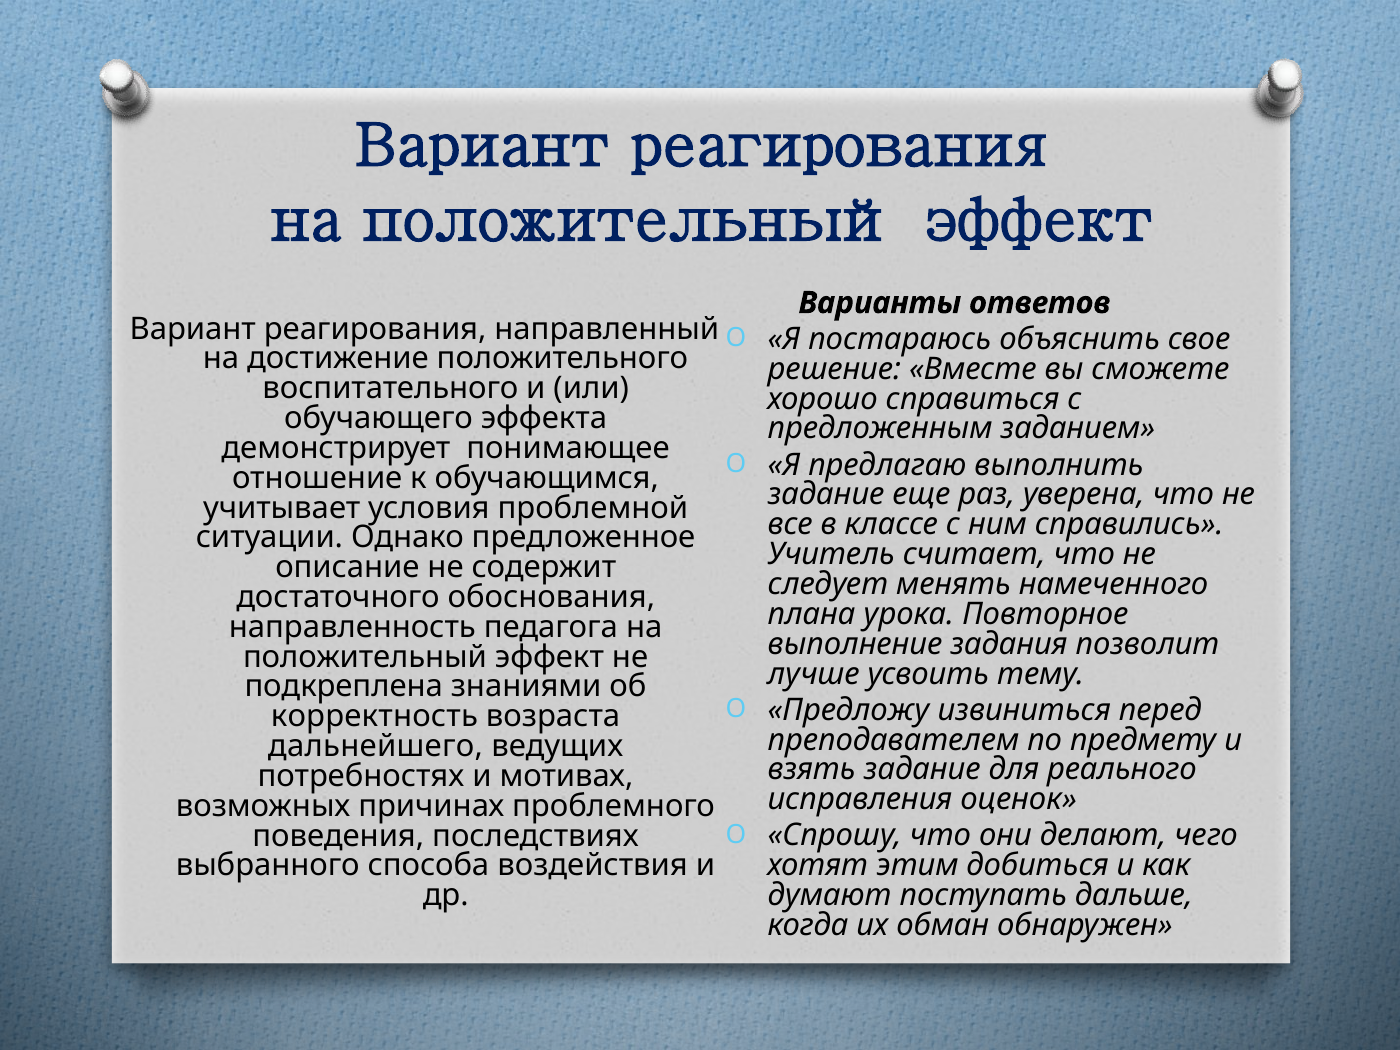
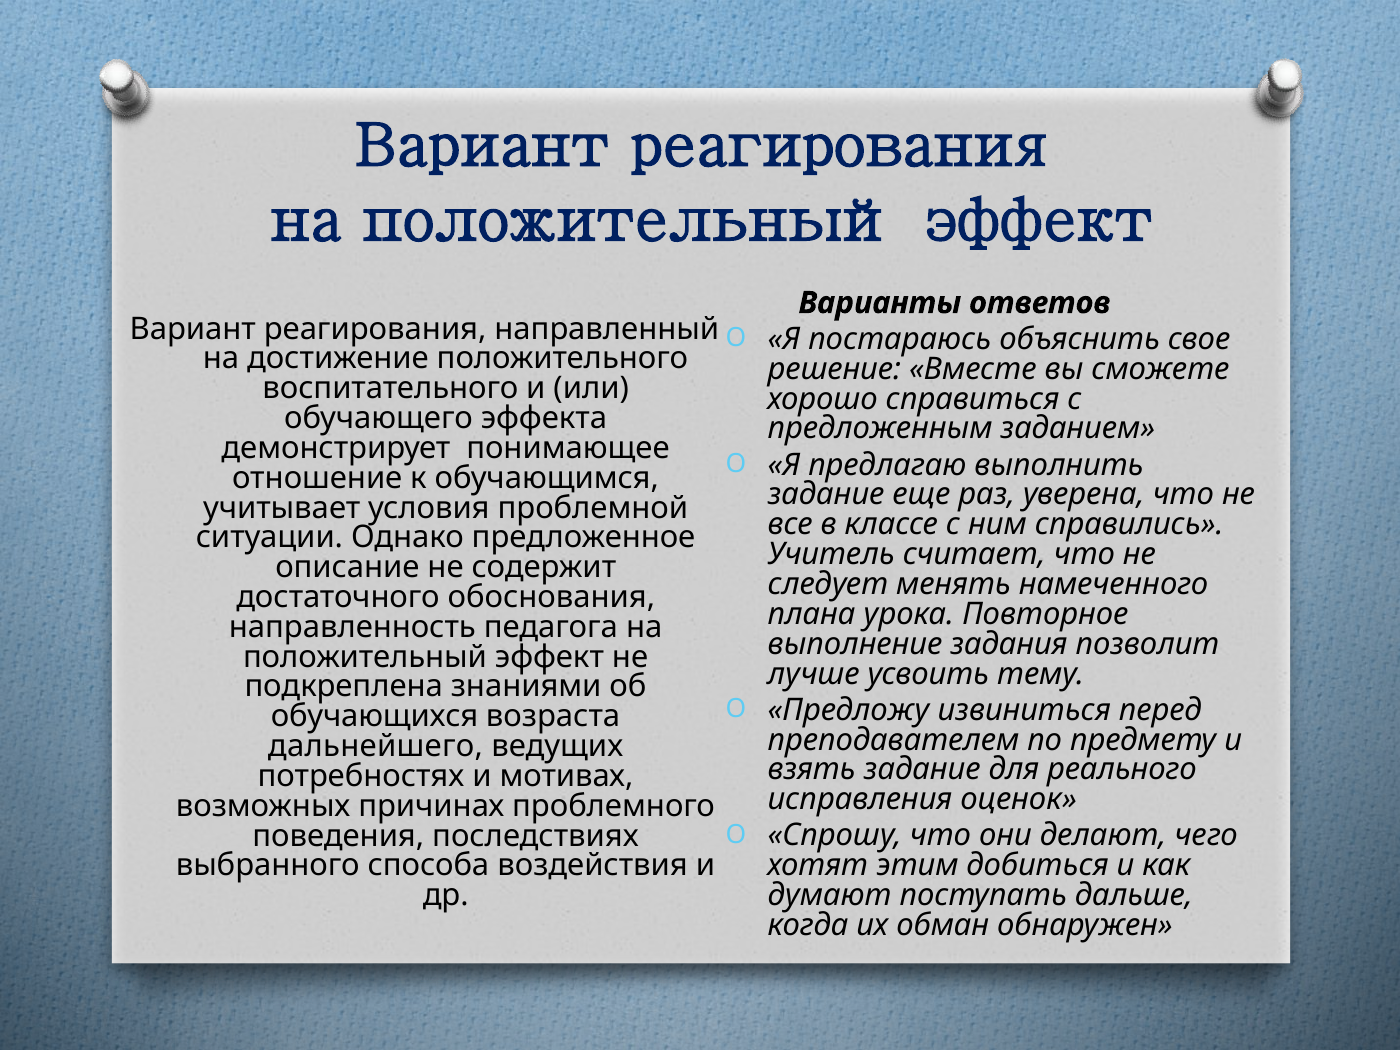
корректность: корректность -> обучающихся (375, 716)
